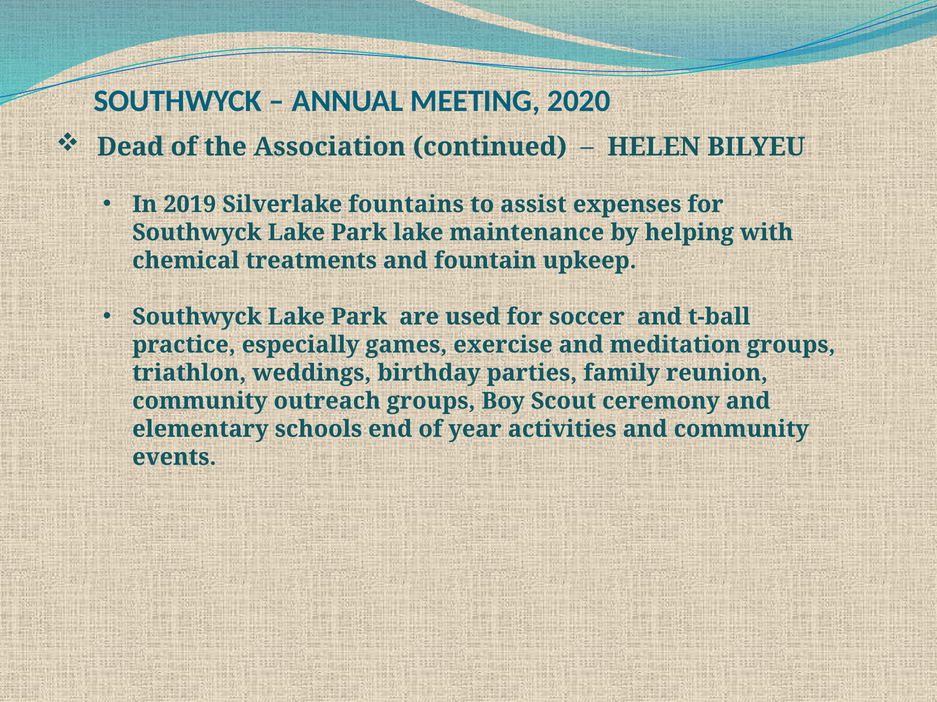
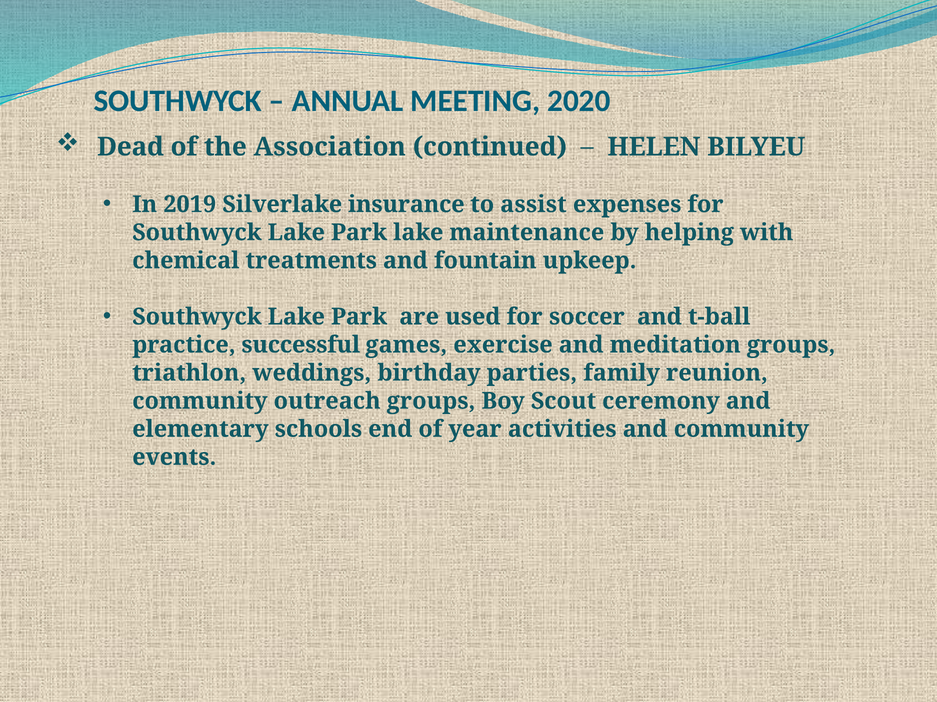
fountains: fountains -> insurance (406, 205)
especially: especially -> successful (301, 345)
